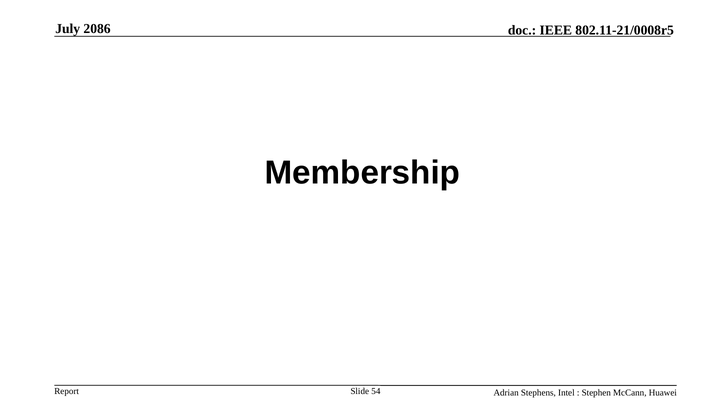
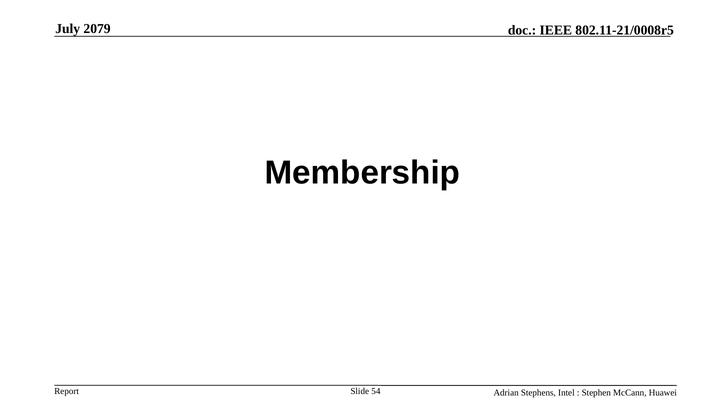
2086: 2086 -> 2079 (97, 29)
